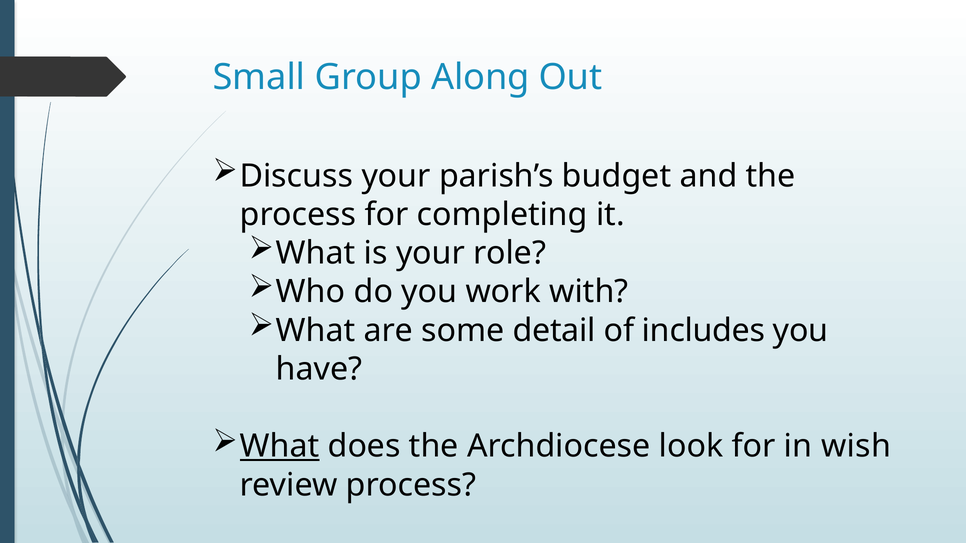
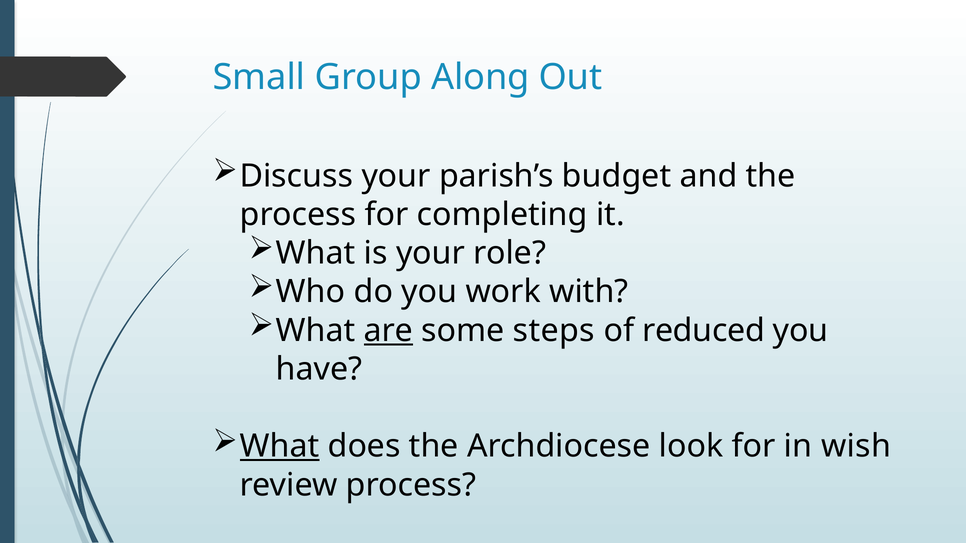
are underline: none -> present (388, 331)
detail: detail -> steps (554, 331)
includes: includes -> reduced (703, 331)
